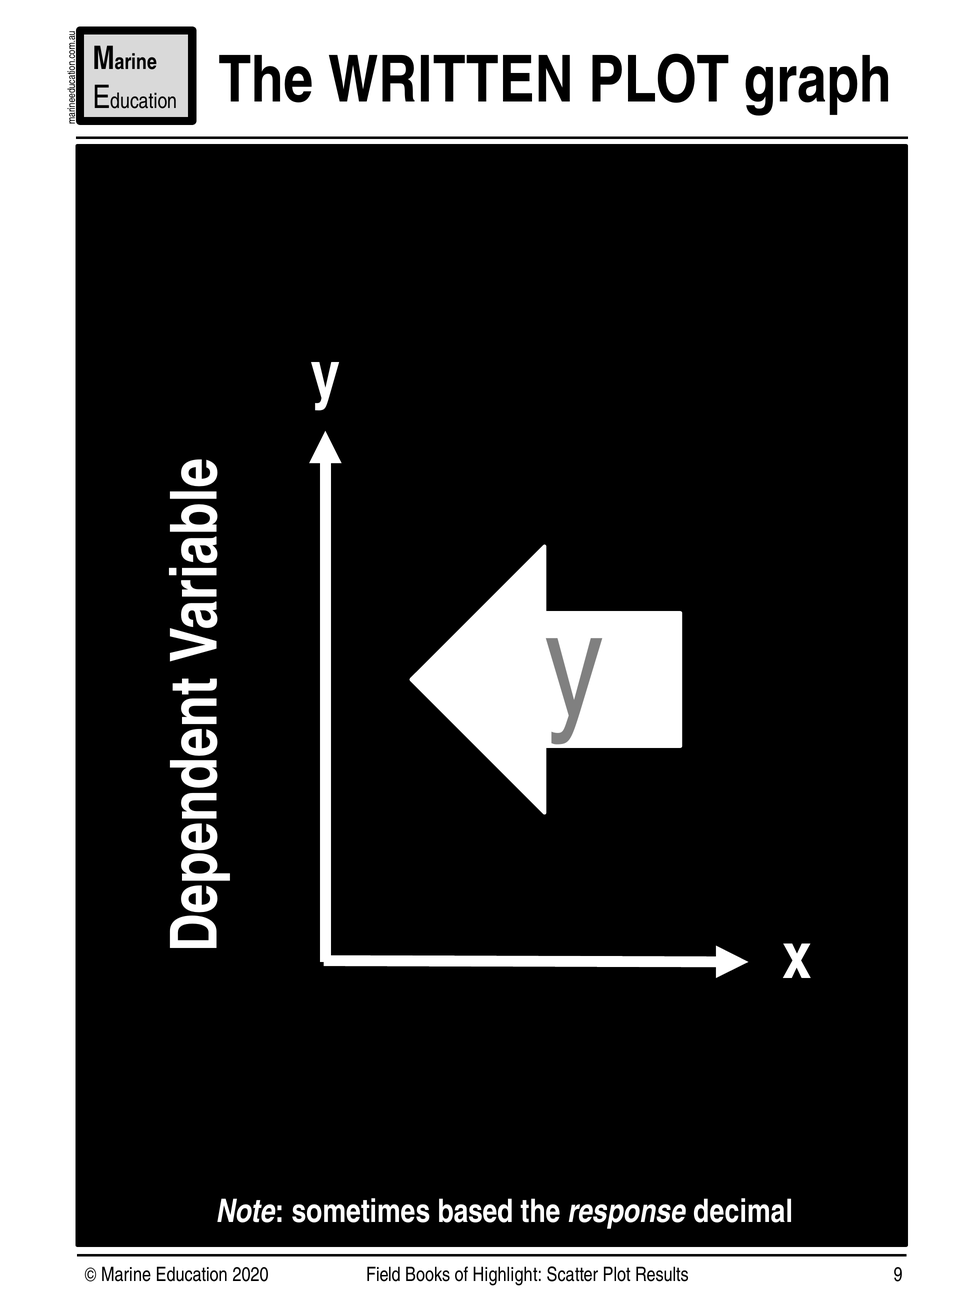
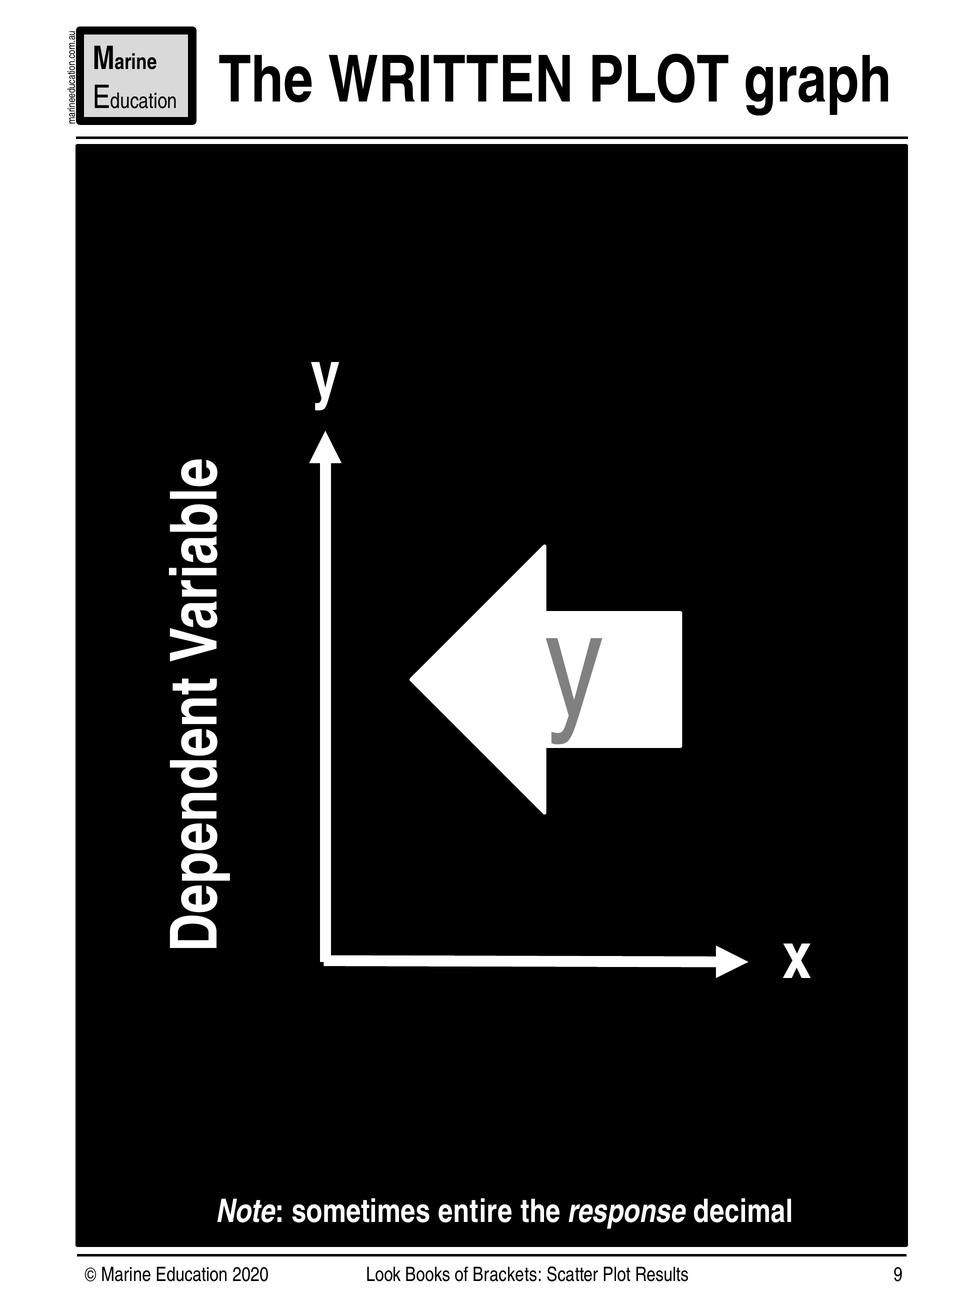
based: based -> entire (475, 1212)
Field: Field -> Look (384, 1275)
Highlight: Highlight -> Brackets (508, 1275)
